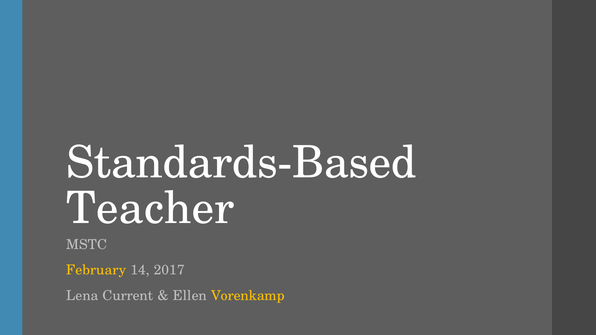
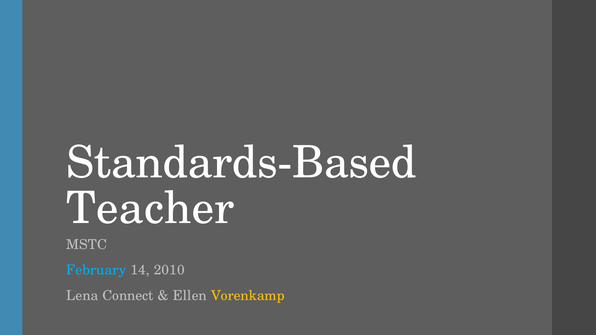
February colour: yellow -> light blue (96, 270)
2017: 2017 -> 2010 (169, 270)
Current: Current -> Connect (128, 296)
